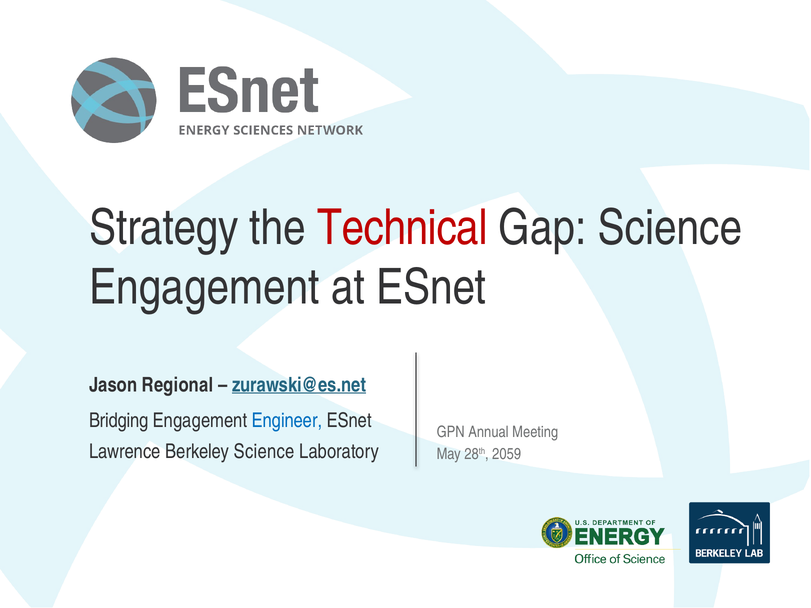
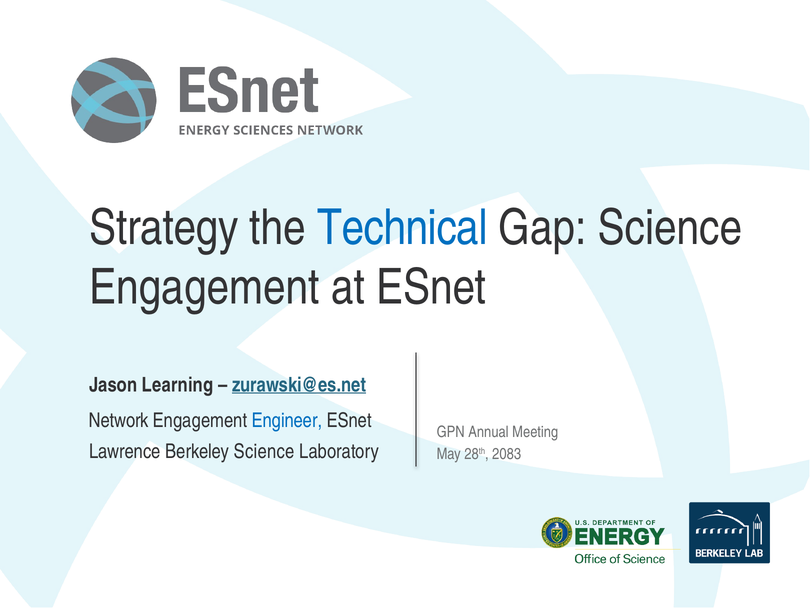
Technical colour: red -> blue (402, 228)
Regional: Regional -> Learning (178, 385)
Bridging: Bridging -> Network (119, 421)
2059: 2059 -> 2083 (507, 454)
